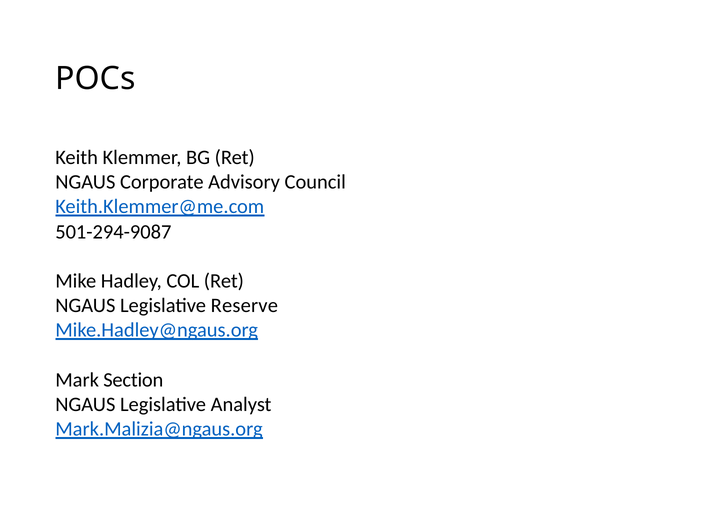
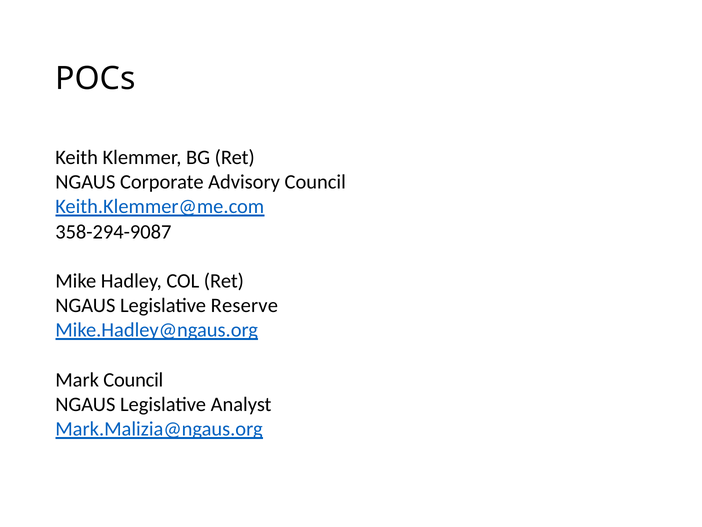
501-294-9087: 501-294-9087 -> 358-294-9087 (113, 232)
Mark Section: Section -> Council (133, 379)
